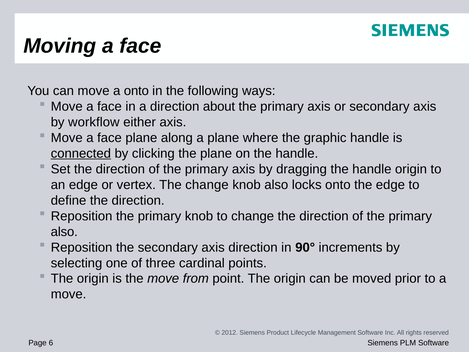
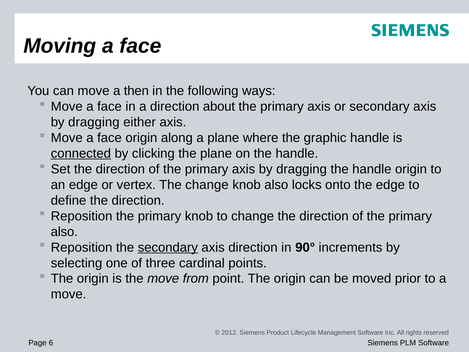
a onto: onto -> then (136, 91)
workflow: workflow -> dragging (94, 122)
face plane: plane -> origin (141, 138)
secondary underline: none -> present (168, 247)
